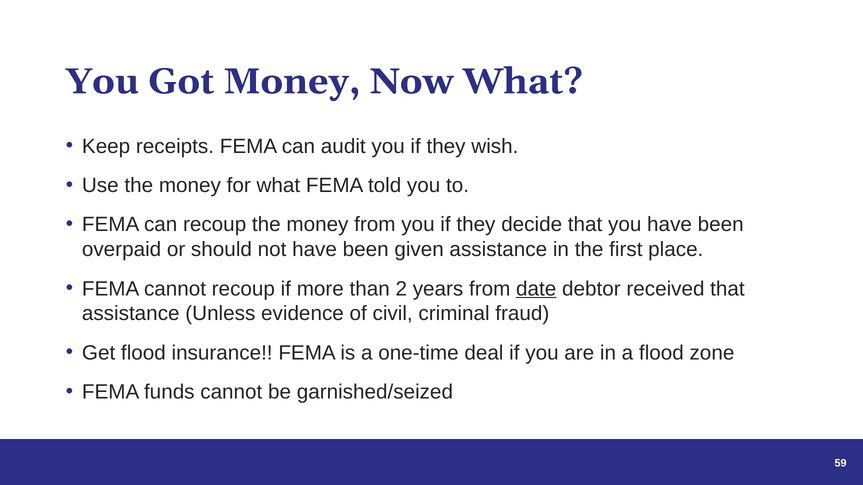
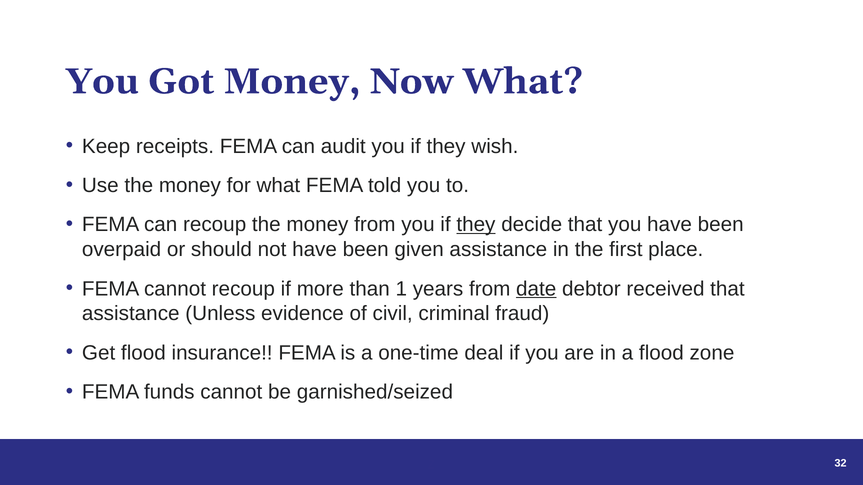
they underline: none -> present (476, 225)
2: 2 -> 1 (401, 289)
59: 59 -> 32 (841, 464)
